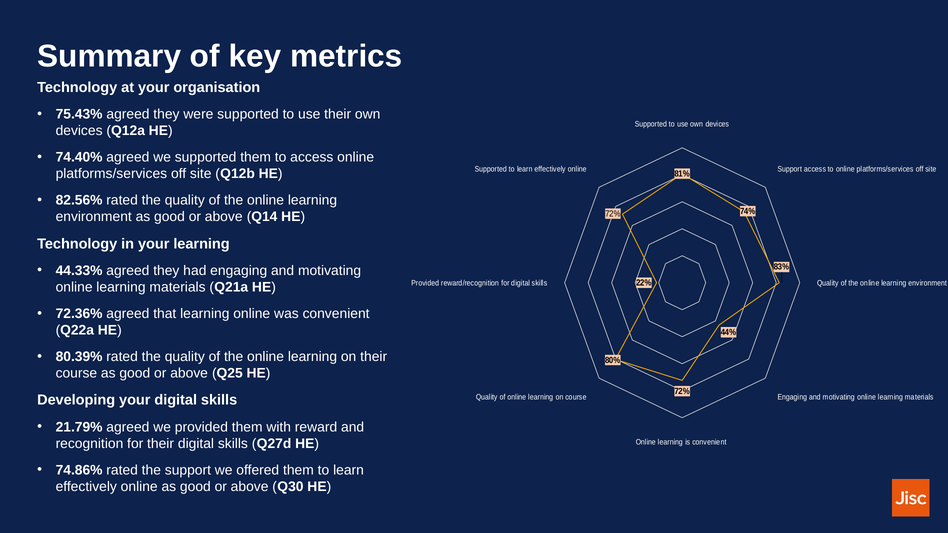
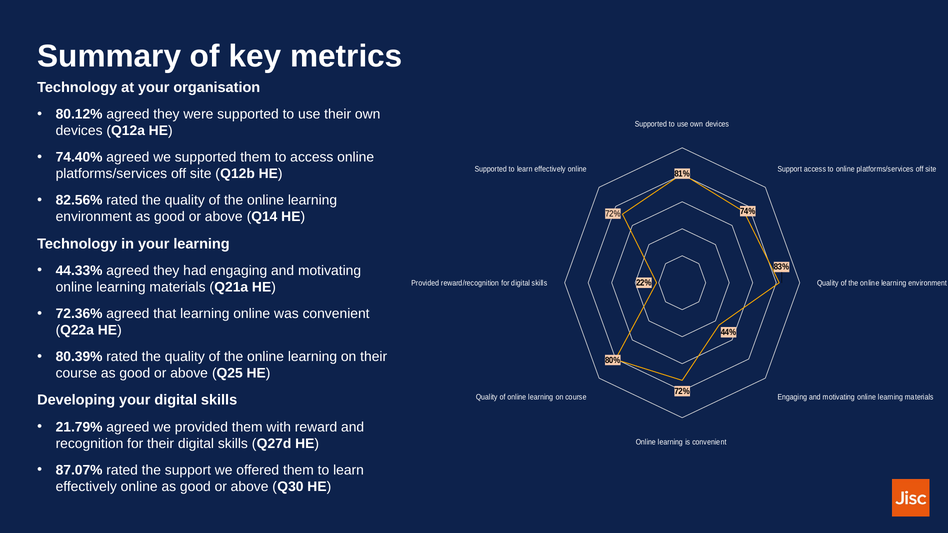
75.43%: 75.43% -> 80.12% (79, 114)
74.86%: 74.86% -> 87.07% (79, 470)
